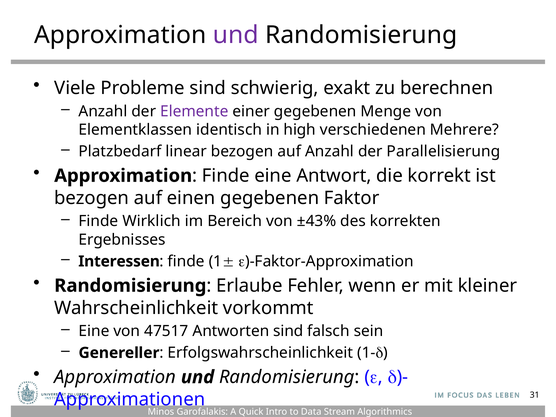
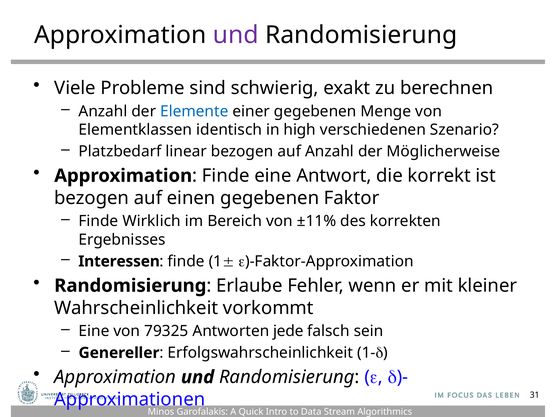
Elemente colour: purple -> blue (194, 111)
Mehrere: Mehrere -> Szenario (464, 130)
Parallelisierung: Parallelisierung -> Möglicherweise (444, 151)
±43%: ±43% -> ±11% (317, 221)
47517: 47517 -> 79325 (166, 331)
Antworten sind: sind -> jede (288, 331)
